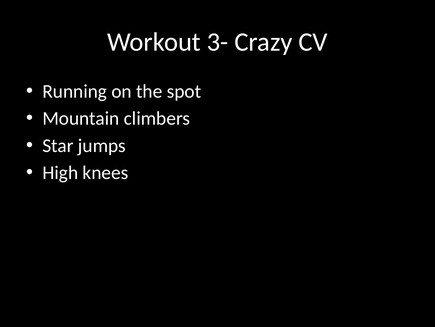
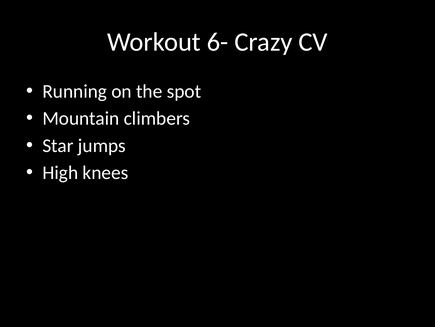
3-: 3- -> 6- (218, 42)
